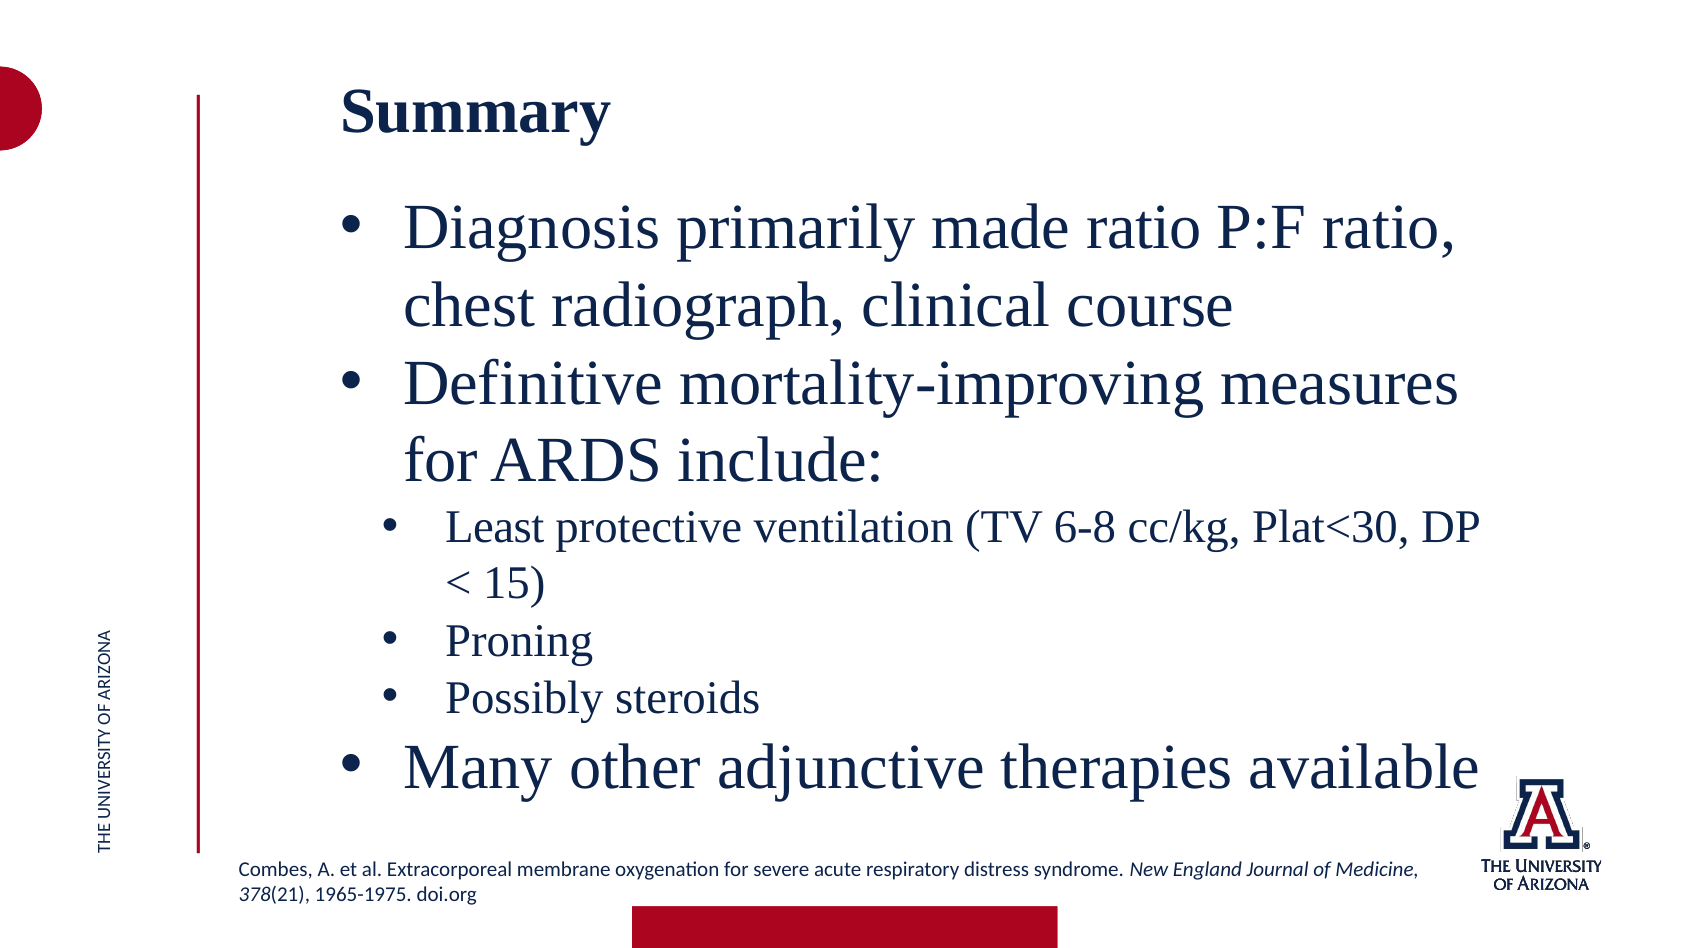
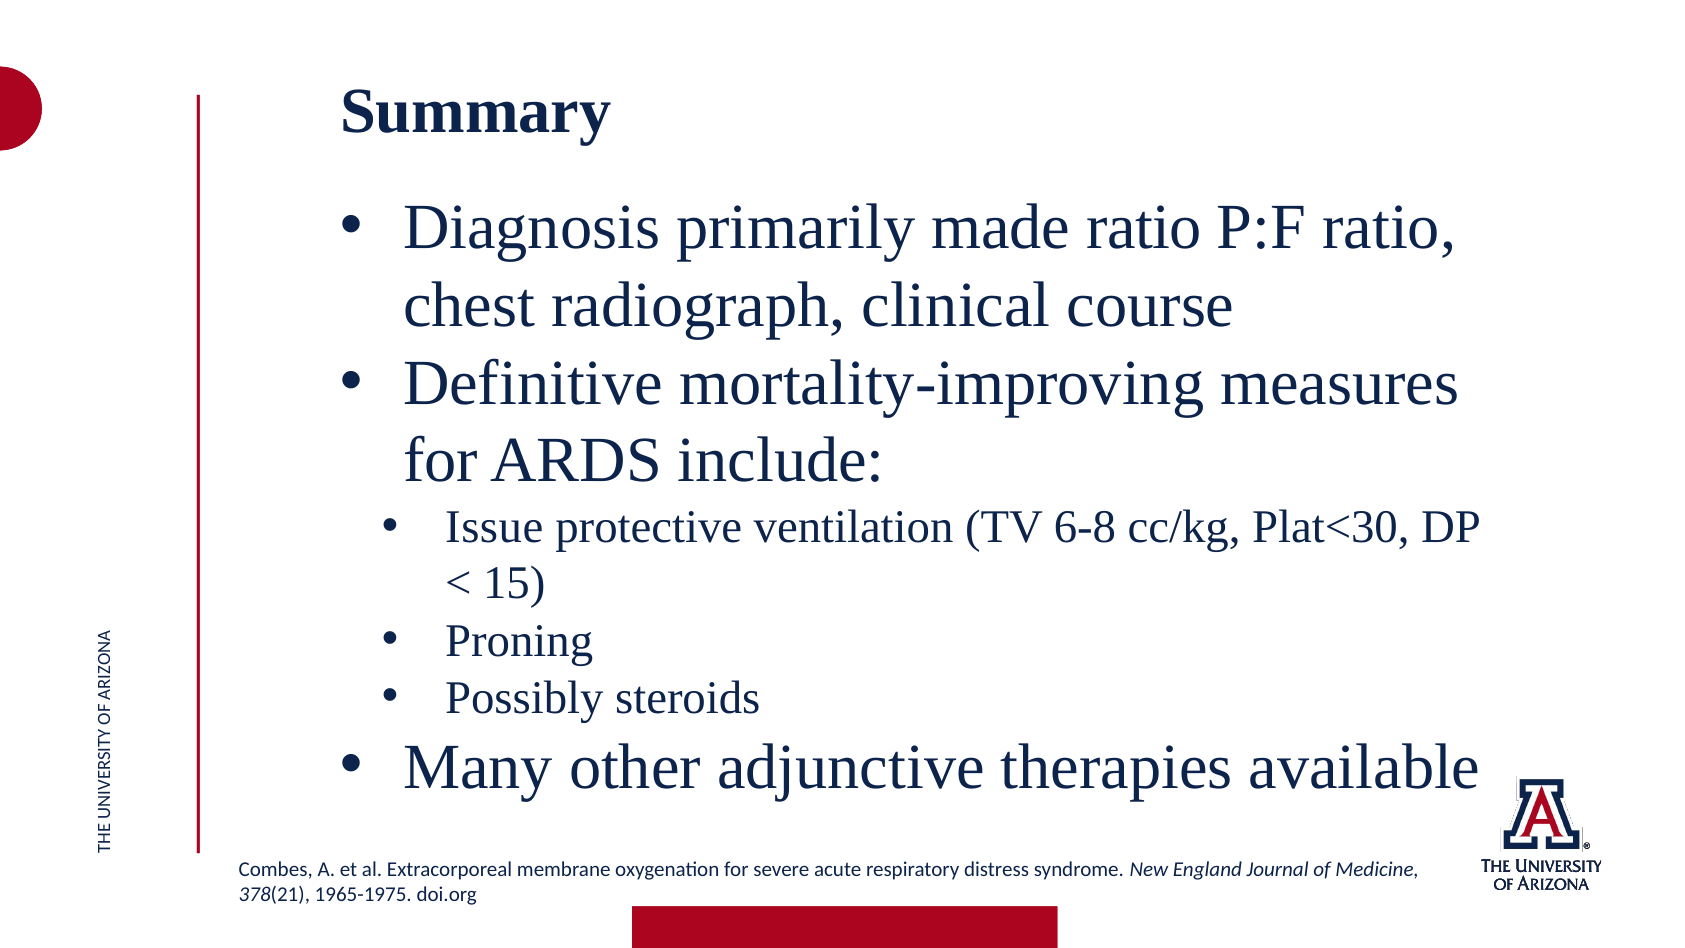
Least: Least -> Issue (494, 527)
